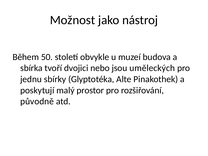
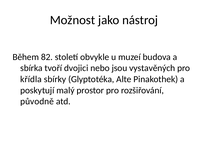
50: 50 -> 82 (47, 57)
uměleckých: uměleckých -> vystavěných (152, 68)
jednu: jednu -> křídla (31, 79)
